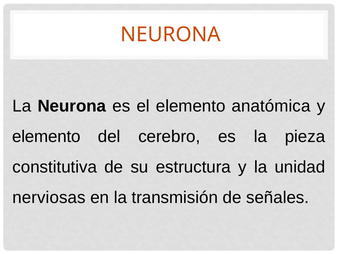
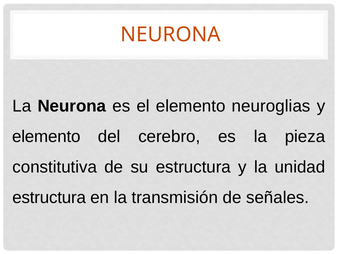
anatómica: anatómica -> neuroglias (271, 106)
nerviosas: nerviosas -> estructura (49, 197)
